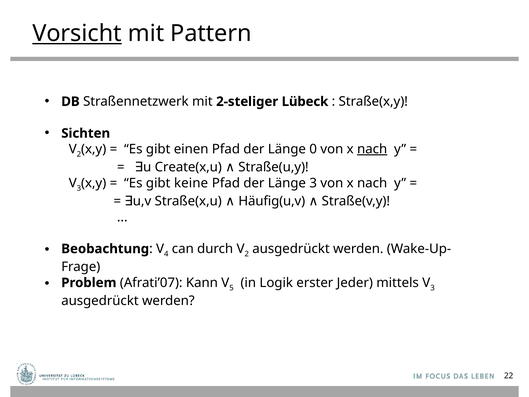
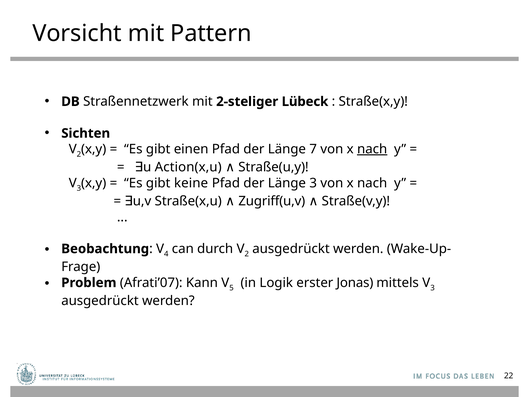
Vorsicht underline: present -> none (77, 33)
0: 0 -> 7 (313, 149)
Create(x,u: Create(x,u -> Action(x,u (188, 167)
Häufig(u,v: Häufig(u,v -> Zugriff(u,v (272, 201)
Jeder: Jeder -> Jonas (355, 283)
